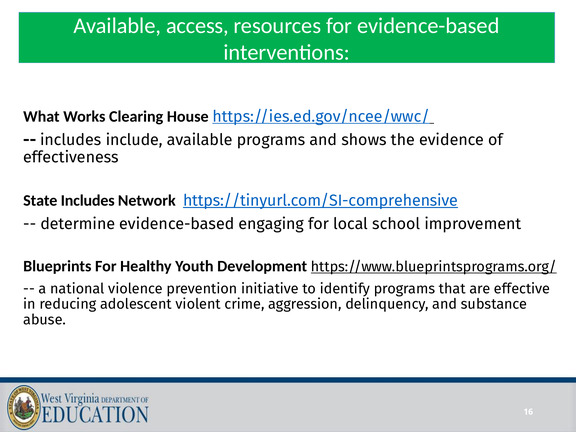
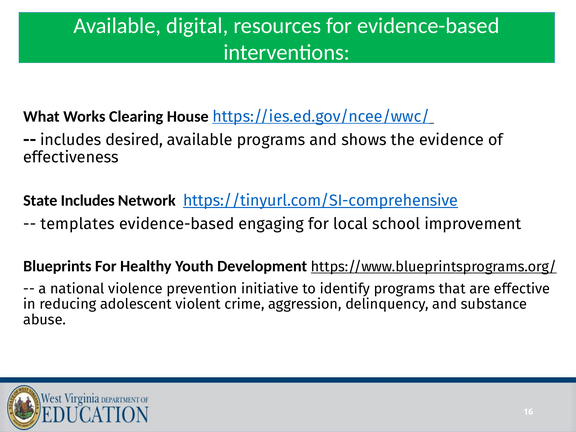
access: access -> digital (197, 26)
include: include -> desired (134, 140)
determine: determine -> templates (78, 224)
